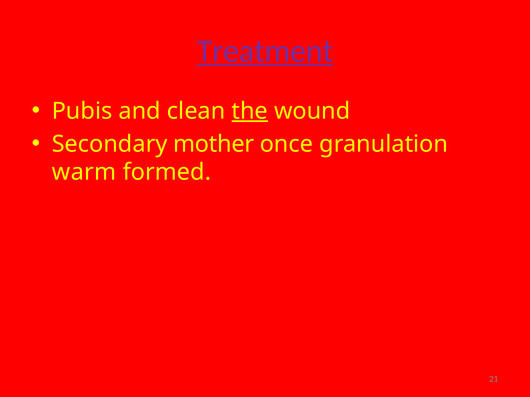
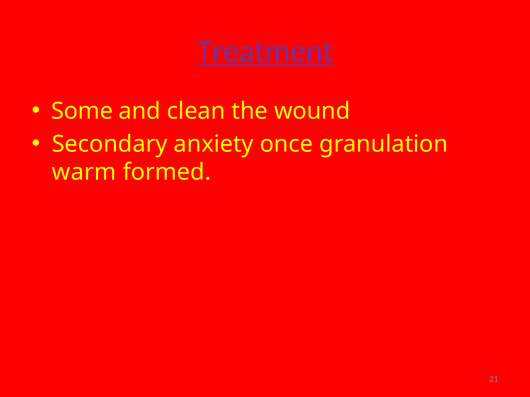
Pubis: Pubis -> Some (82, 111)
the underline: present -> none (250, 111)
mother: mother -> anxiety (214, 144)
